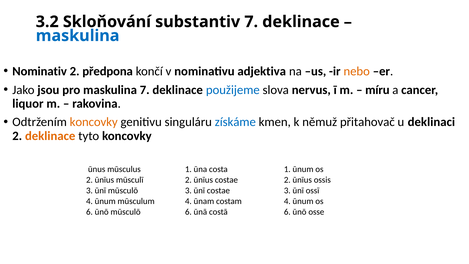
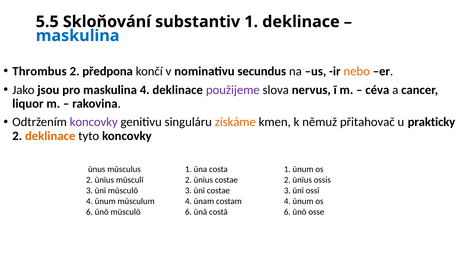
3.2: 3.2 -> 5.5 (47, 22)
substantiv 7: 7 -> 1 (251, 22)
Nominativ: Nominativ -> Thrombus (39, 71)
adjektiva: adjektiva -> secundus (262, 71)
maskulina 7: 7 -> 4 (145, 90)
použijeme colour: blue -> purple (233, 90)
míru: míru -> céva (377, 90)
koncovky colour: orange -> purple (94, 122)
získáme colour: blue -> orange (235, 122)
deklinaci: deklinaci -> prakticky (431, 122)
